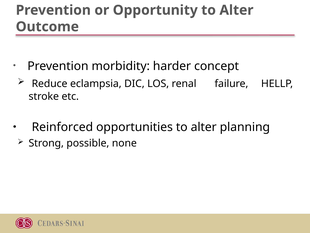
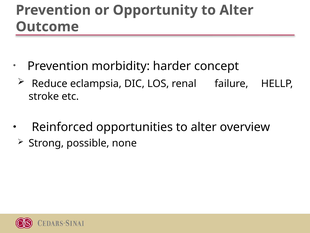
planning: planning -> overview (245, 127)
